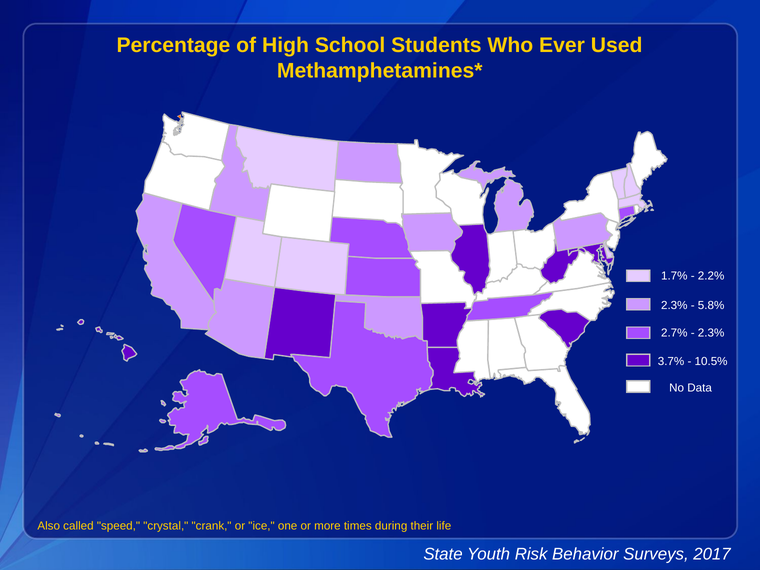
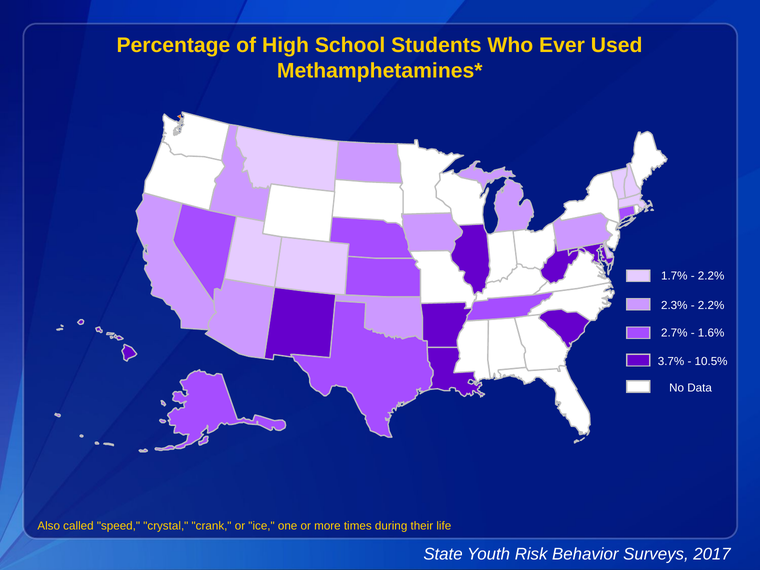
5.8%: 5.8% -> 2.2% (711, 306)
2.3%: 2.3% -> 1.6% (711, 333)
